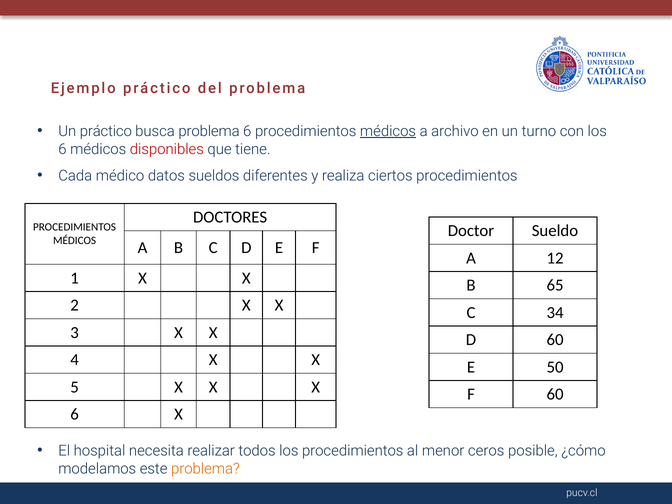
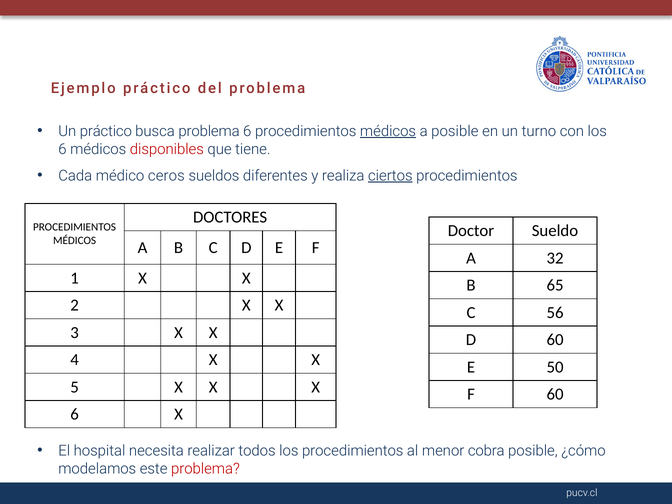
a archivo: archivo -> posible (455, 131)
datos: datos -> ceros (166, 176)
ciertos underline: none -> present (390, 176)
12: 12 -> 32 (555, 258)
34: 34 -> 56 (555, 313)
ceros: ceros -> cobra (486, 451)
problema colour: orange -> red (205, 469)
